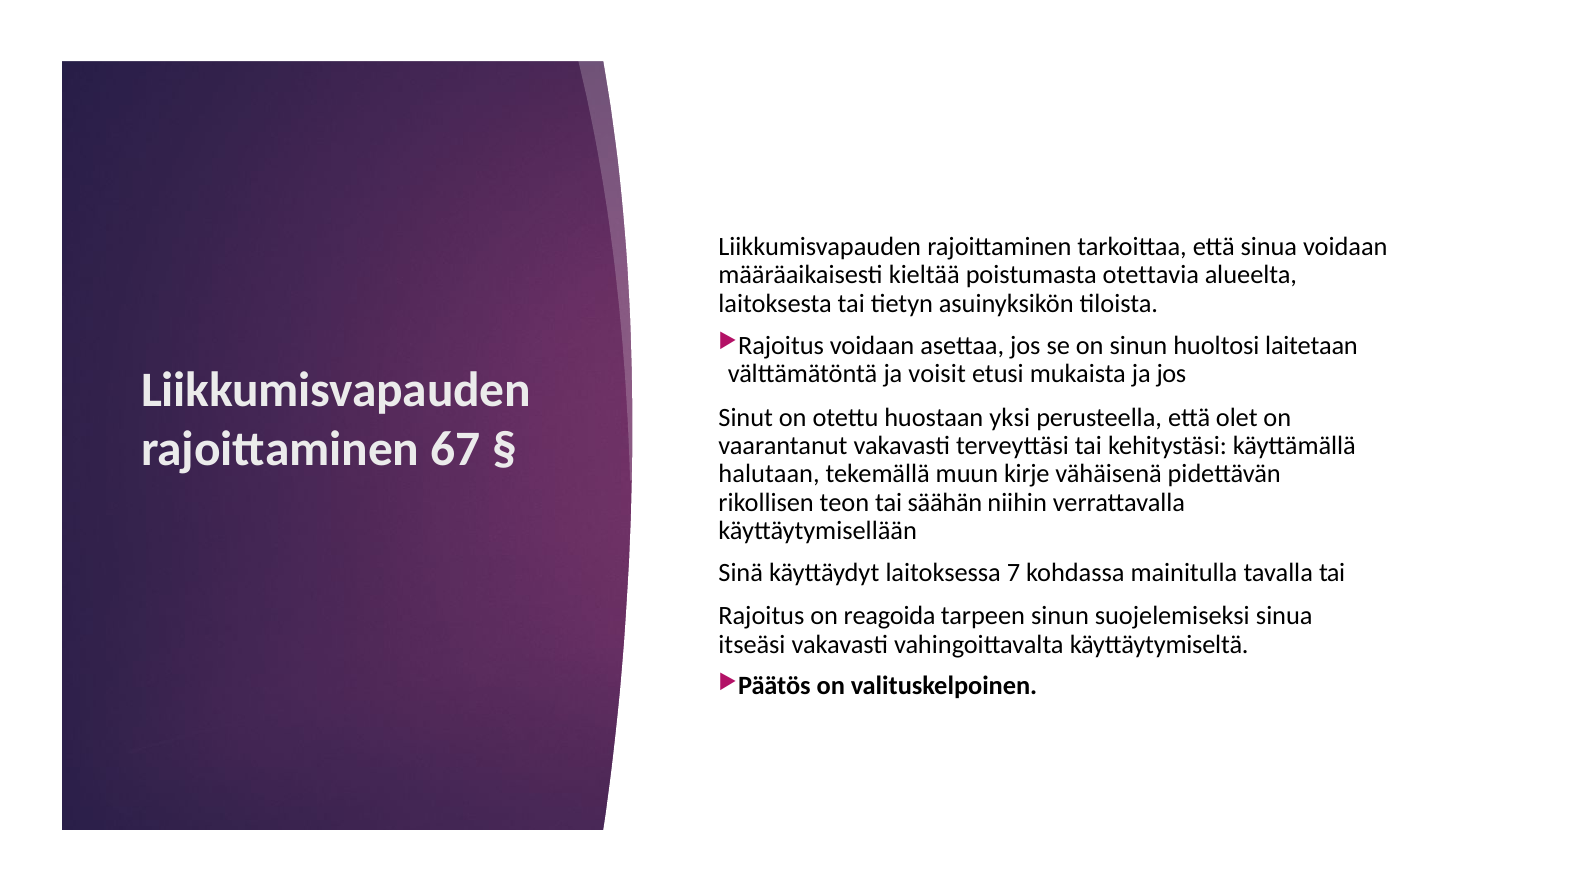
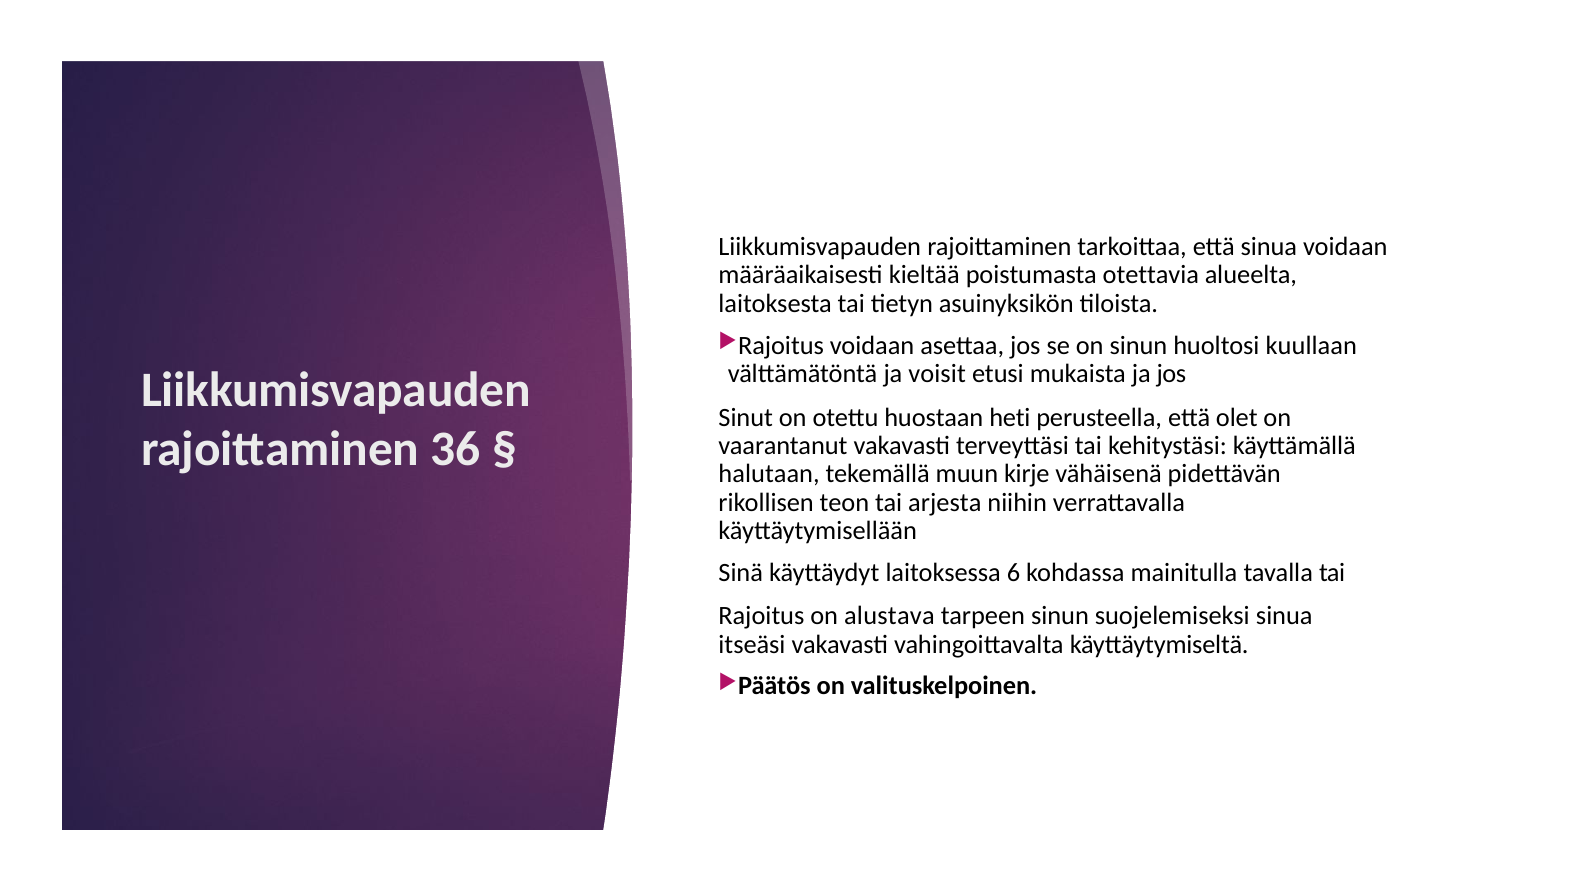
laitetaan: laitetaan -> kuullaan (1311, 345)
yksi: yksi -> heti (1010, 417)
67: 67 -> 36 (456, 449)
säähän: säähän -> arjesta (945, 502)
7: 7 -> 6 (1014, 572)
reagoida: reagoida -> alustava (889, 616)
